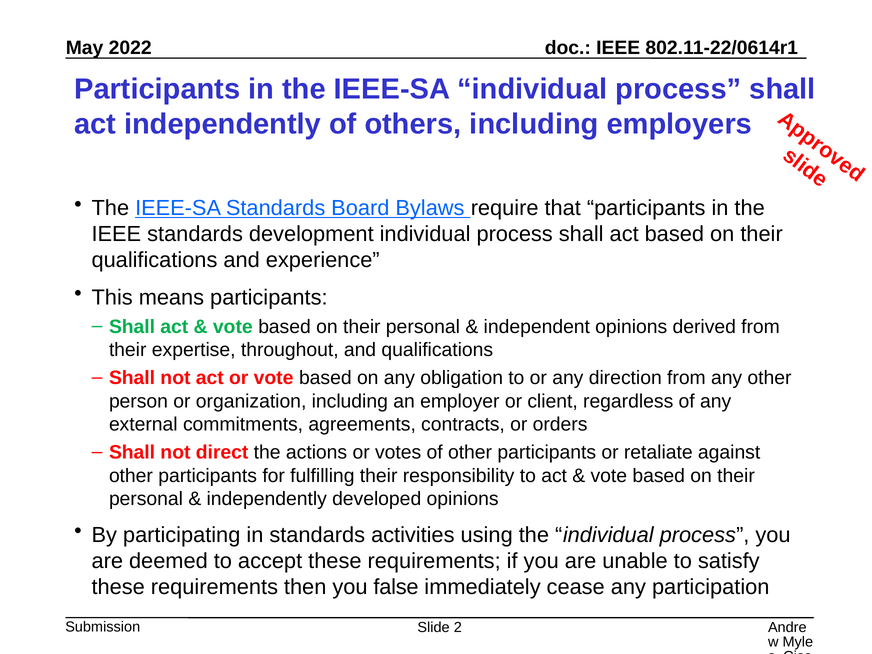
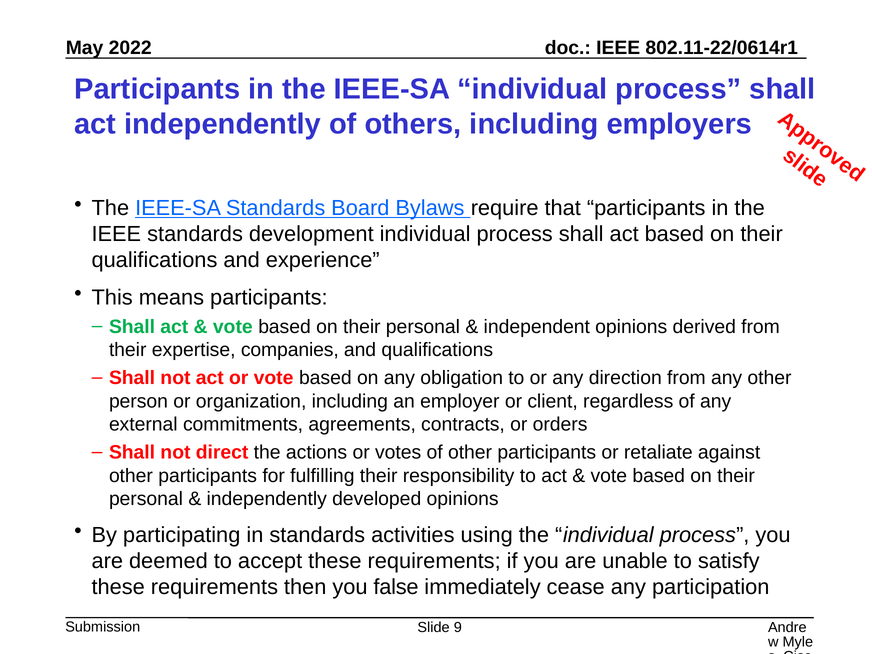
throughout: throughout -> companies (290, 350)
2: 2 -> 9 (458, 627)
